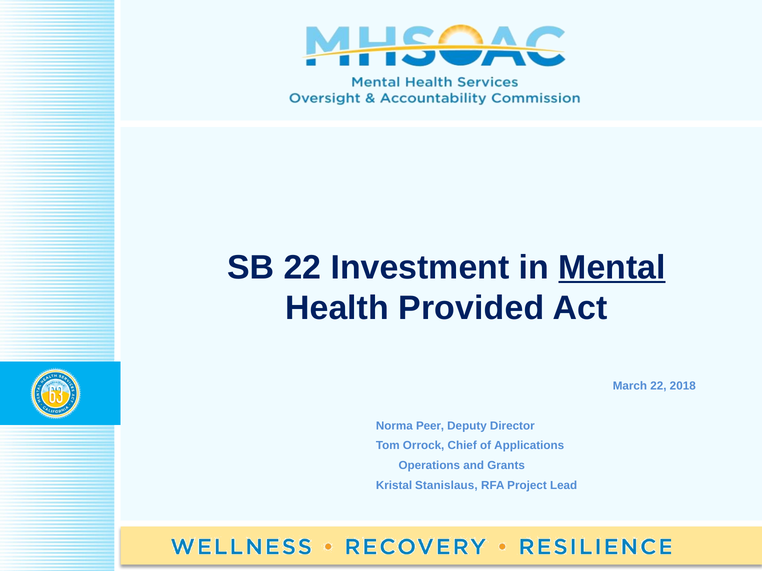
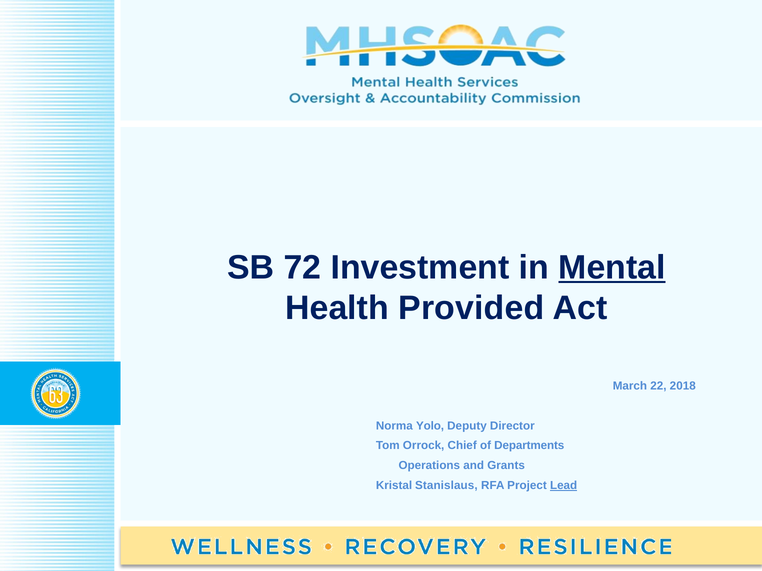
SB 22: 22 -> 72 (302, 268)
Peer: Peer -> Yolo (430, 426)
Applications: Applications -> Departments (529, 446)
Lead underline: none -> present (564, 486)
